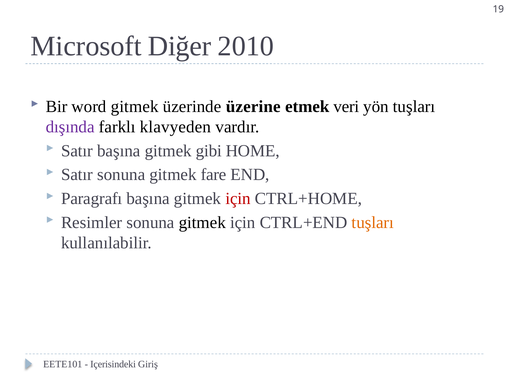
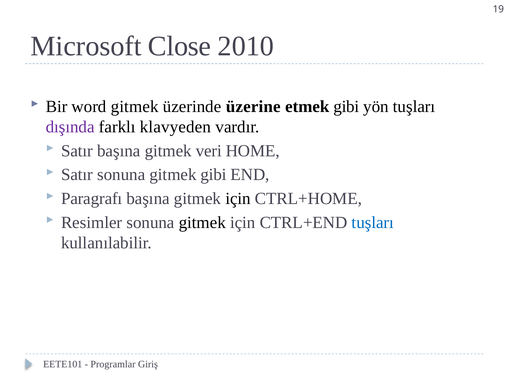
Diğer: Diğer -> Close (180, 46)
etmek veri: veri -> gibi (346, 106)
gibi: gibi -> veri (209, 151)
gitmek fare: fare -> gibi (214, 175)
için colour: red -> black (238, 198)
tuşları colour: orange -> blue (373, 222)
Içerisindeki: Içerisindeki -> Programlar (113, 364)
